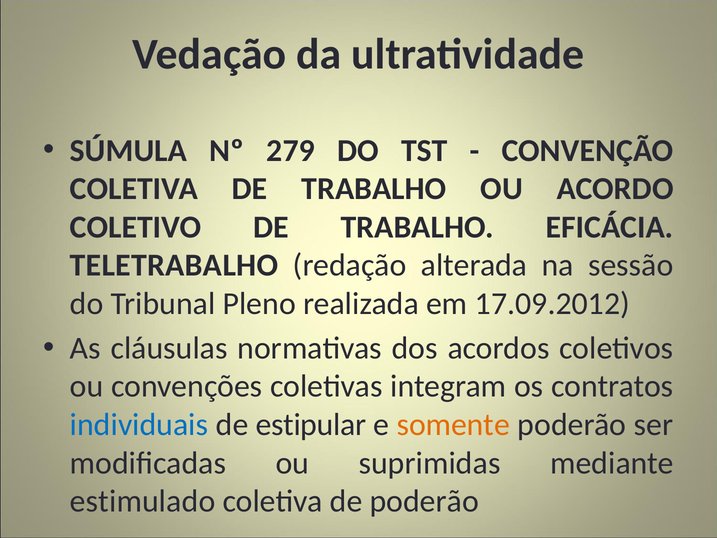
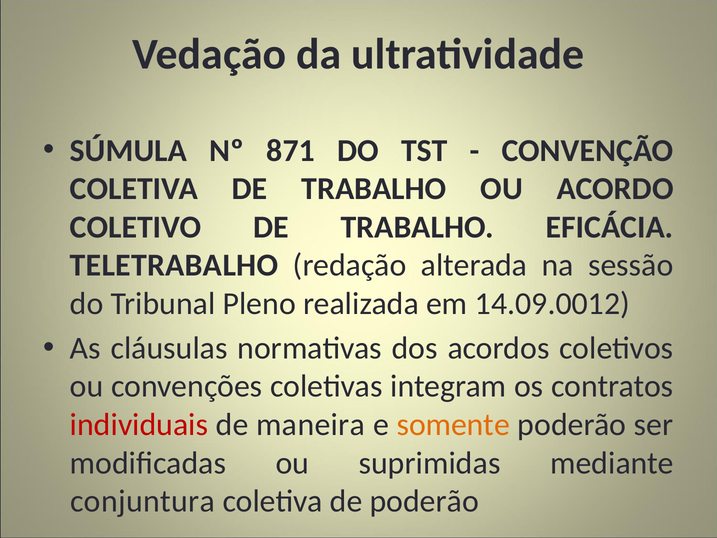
279: 279 -> 871 (291, 150)
17.09.2012: 17.09.2012 -> 14.09.0012 (552, 303)
individuais colour: blue -> red (139, 425)
estipular: estipular -> maneira (311, 425)
estimulado: estimulado -> conjuntura (143, 501)
